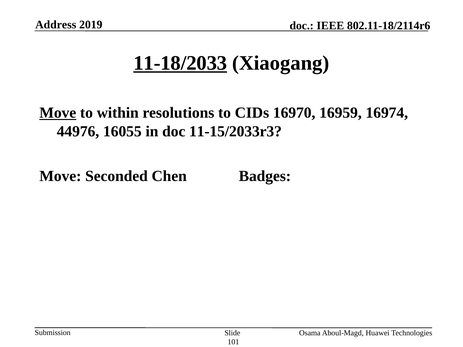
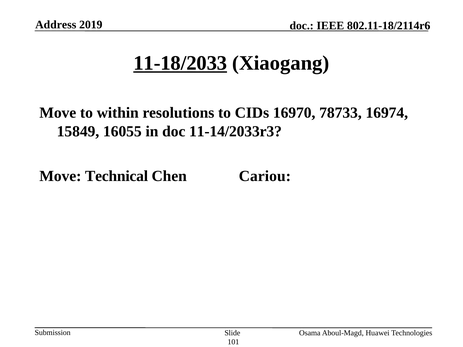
Move underline: present -> none (58, 113)
16959: 16959 -> 78733 (341, 113)
44976: 44976 -> 15849 (78, 132)
11-15/2033r3: 11-15/2033r3 -> 11-14/2033r3 (235, 132)
Seconded: Seconded -> Technical (117, 176)
Badges: Badges -> Cariou (265, 176)
